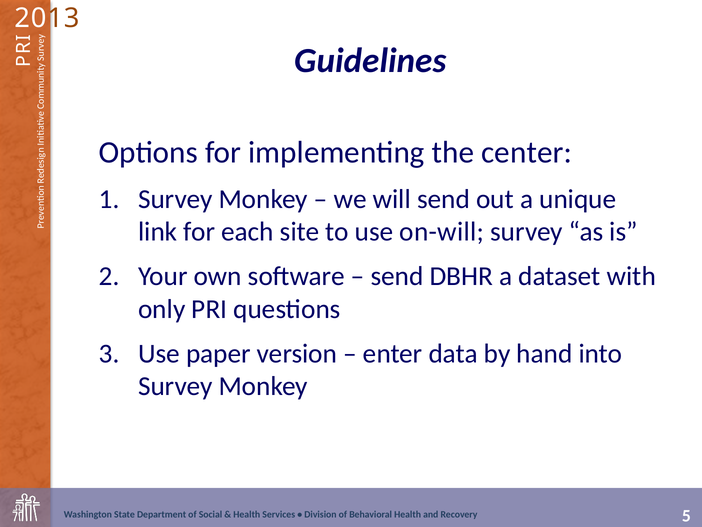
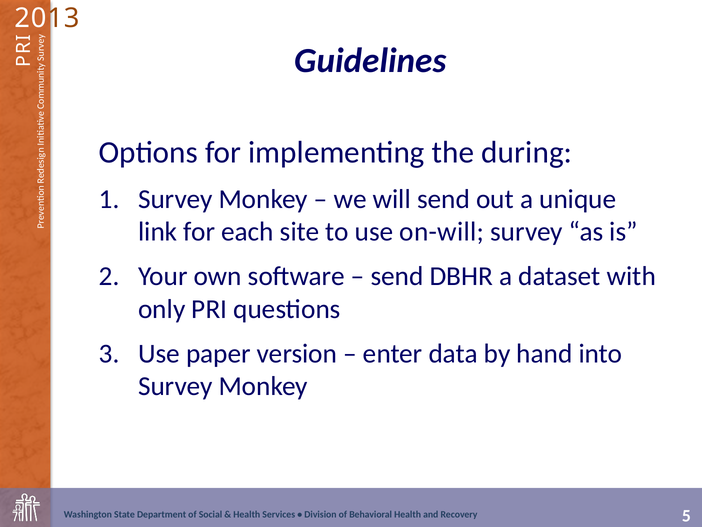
center: center -> during (527, 152)
